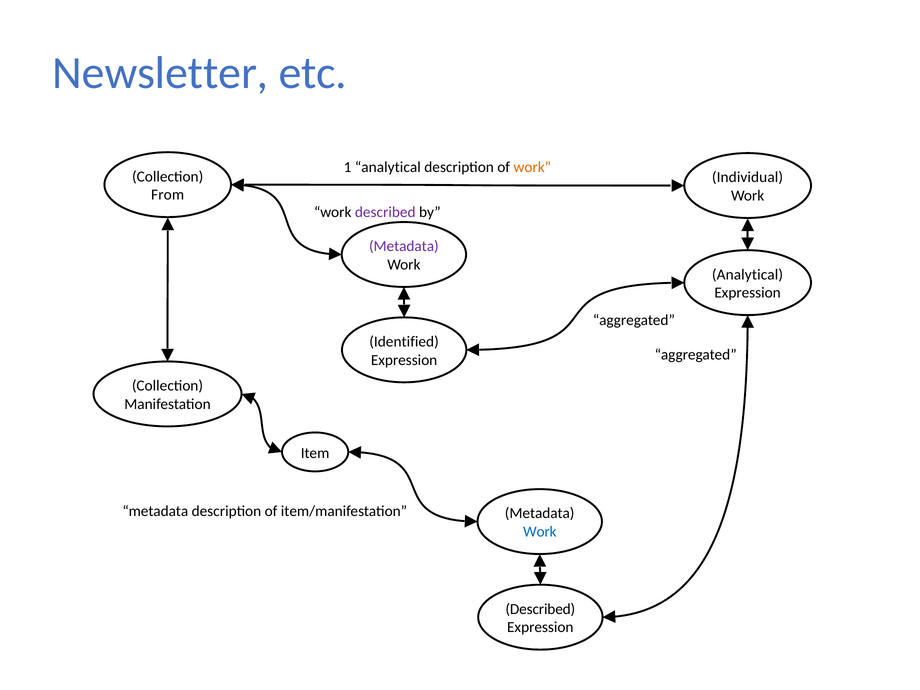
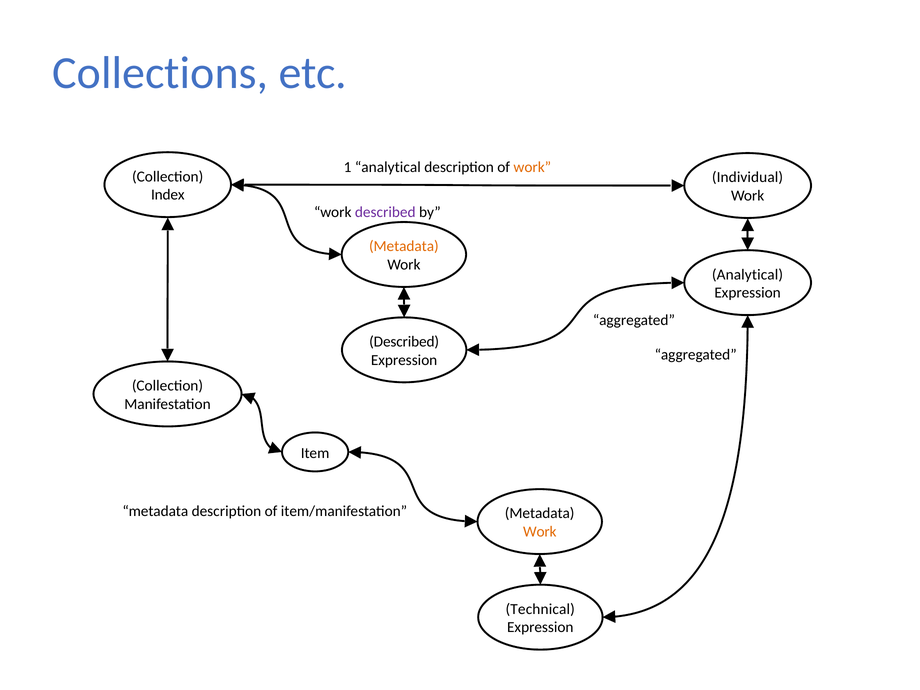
Newsletter: Newsletter -> Collections (160, 73)
From: From -> Index (168, 195)
Metadata colour: purple -> orange (404, 246)
Identified: Identified -> Described (404, 342)
Work colour: blue -> orange (540, 532)
Described: Described -> Technical (540, 609)
